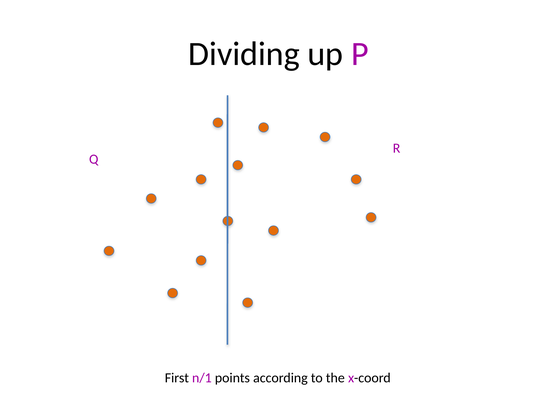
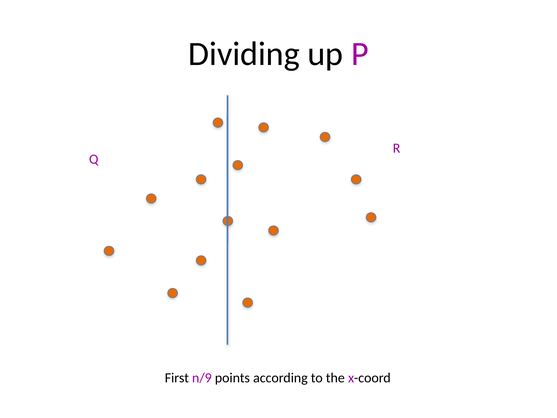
n/1: n/1 -> n/9 (202, 378)
